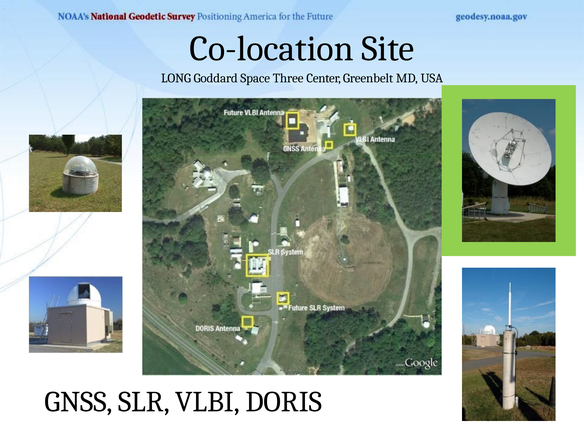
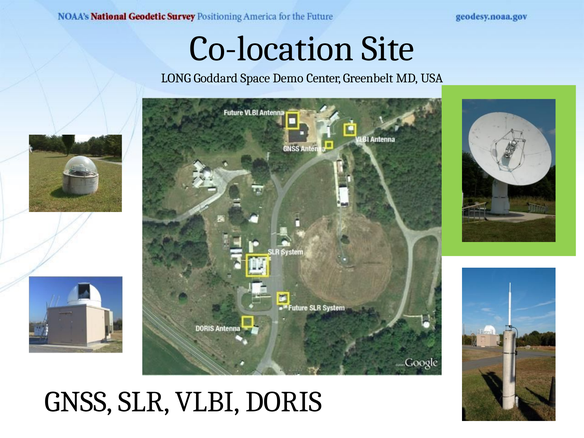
Three: Three -> Demo (288, 78)
